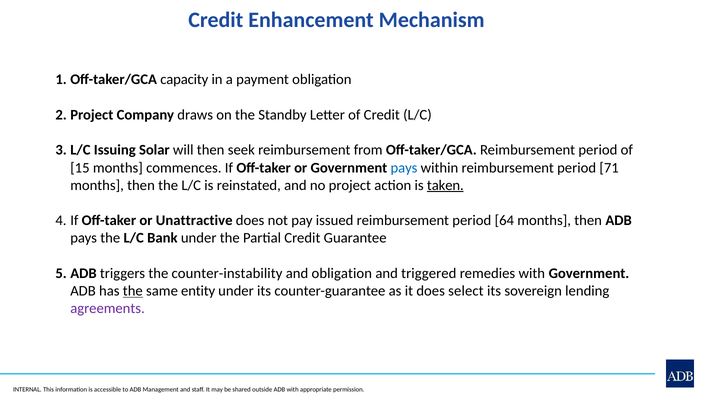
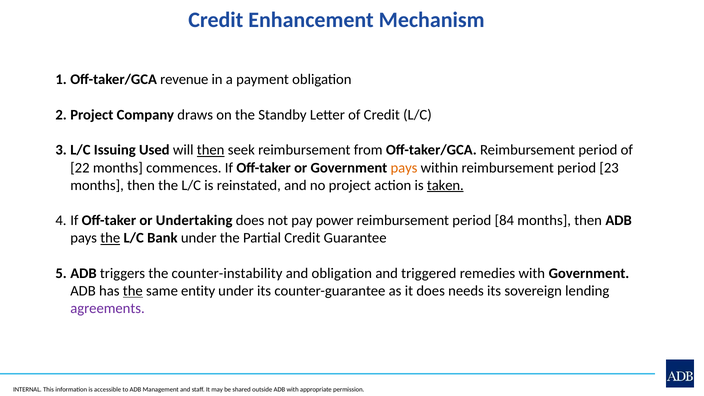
capacity: capacity -> revenue (184, 80)
Solar: Solar -> Used (154, 150)
then underline: none -> present (211, 150)
15: 15 -> 22 (80, 168)
pays colour: blue -> orange (404, 168)
71: 71 -> 23 (609, 168)
Unattractive: Unattractive -> Undertaking (194, 220)
issued: issued -> power (335, 220)
64: 64 -> 84 (504, 220)
the underline: none -> present (110, 238)
select: select -> needs (466, 291)
